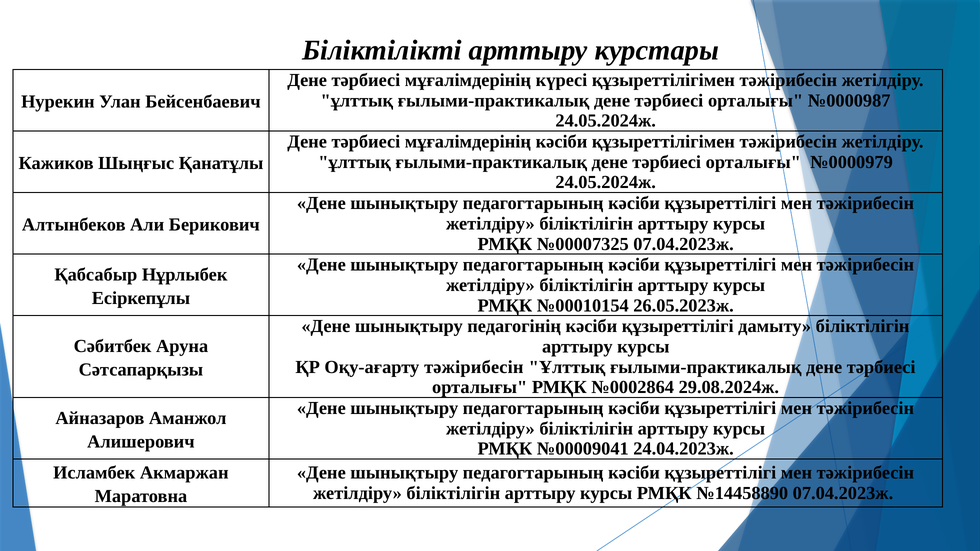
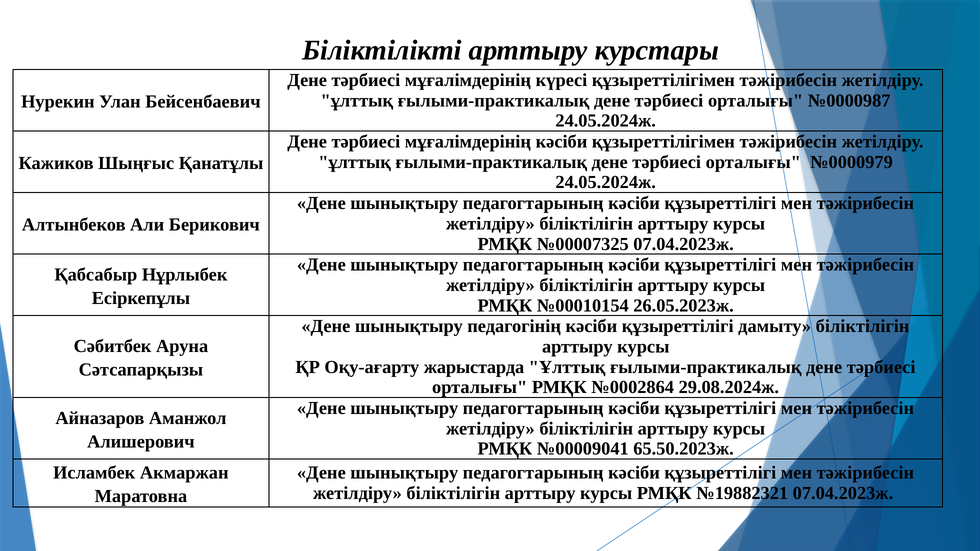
Оқу-ағарту тәжірибесін: тәжірибесін -> жарыстарда (474, 367)
24.04.2023ж: 24.04.2023ж -> 65.50.2023ж (684, 449)
№14458890: №14458890 -> №19882321 (742, 493)
